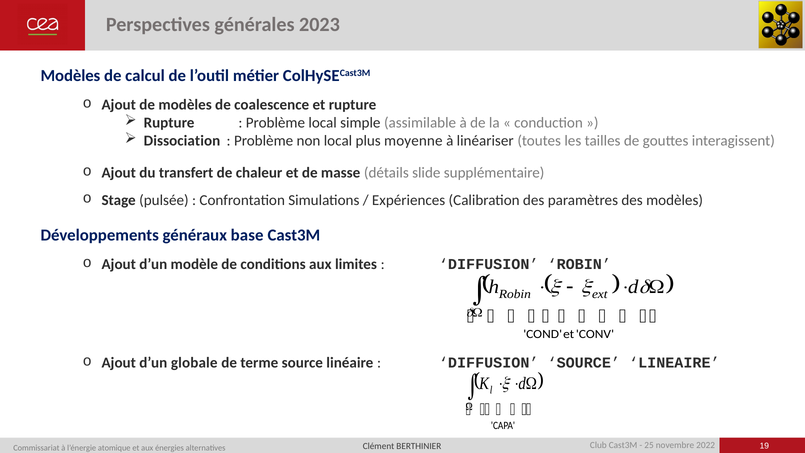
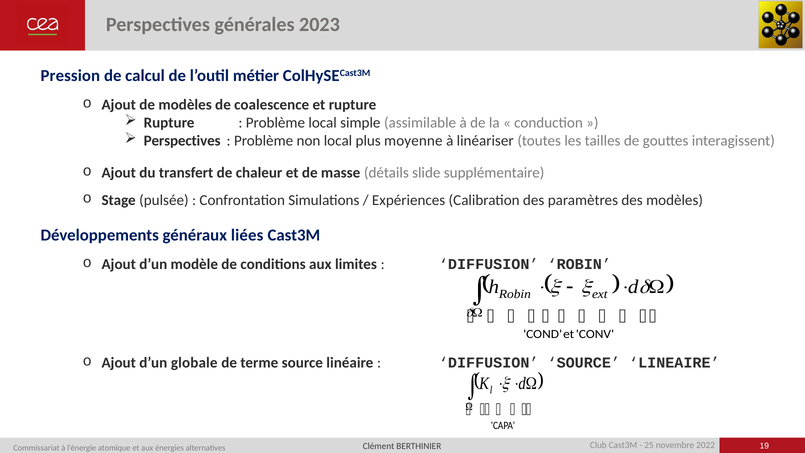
Modèles: Modèles -> Pression (70, 76)
Dissociation: Dissociation -> Perspectives (182, 141)
base: base -> liées (247, 235)
